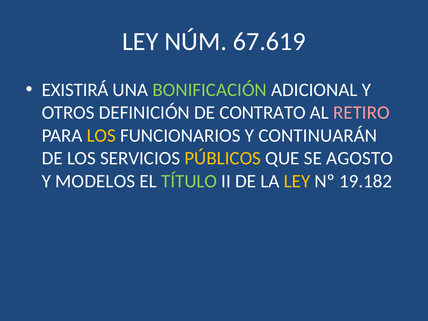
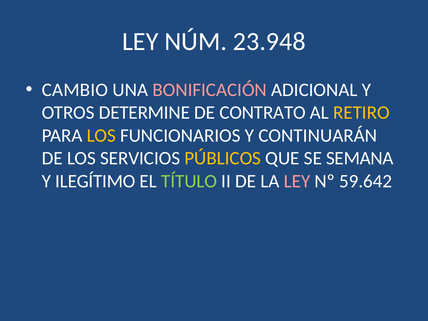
67.619: 67.619 -> 23.948 (269, 41)
EXISTIRÁ: EXISTIRÁ -> CAMBIO (75, 90)
BONIFICACIÓN colour: light green -> pink (210, 90)
DEFINICIÓN: DEFINICIÓN -> DETERMINE (144, 113)
RETIRO colour: pink -> yellow (361, 113)
AGOSTO: AGOSTO -> SEMANA (360, 158)
MODELOS: MODELOS -> ILEGÍTIMO (95, 181)
LEY colour: yellow -> pink (297, 181)
19.182: 19.182 -> 59.642 (366, 181)
